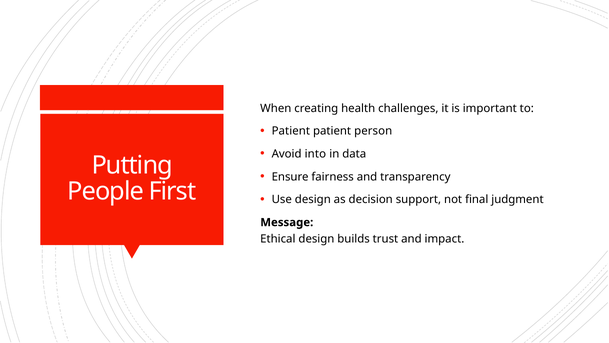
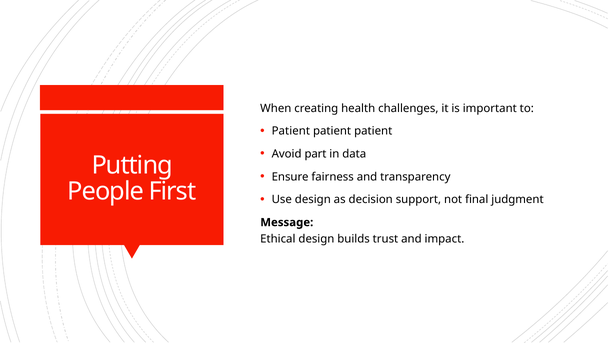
person: person -> patient (373, 131)
into: into -> part (315, 154)
